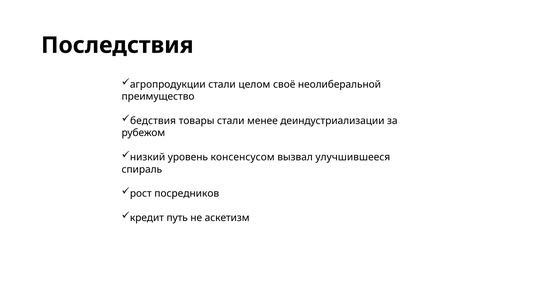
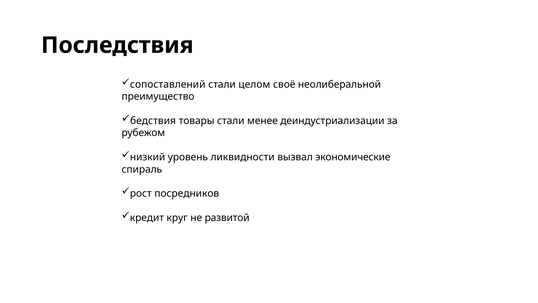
агропродукции: агропродукции -> сопоставлений (168, 84)
консенсусом: консенсусом -> ликвидности (243, 157)
улучшившееся: улучшившееся -> экономические (353, 157)
путь: путь -> круг (177, 218)
аскетизм: аскетизм -> развитой (227, 218)
